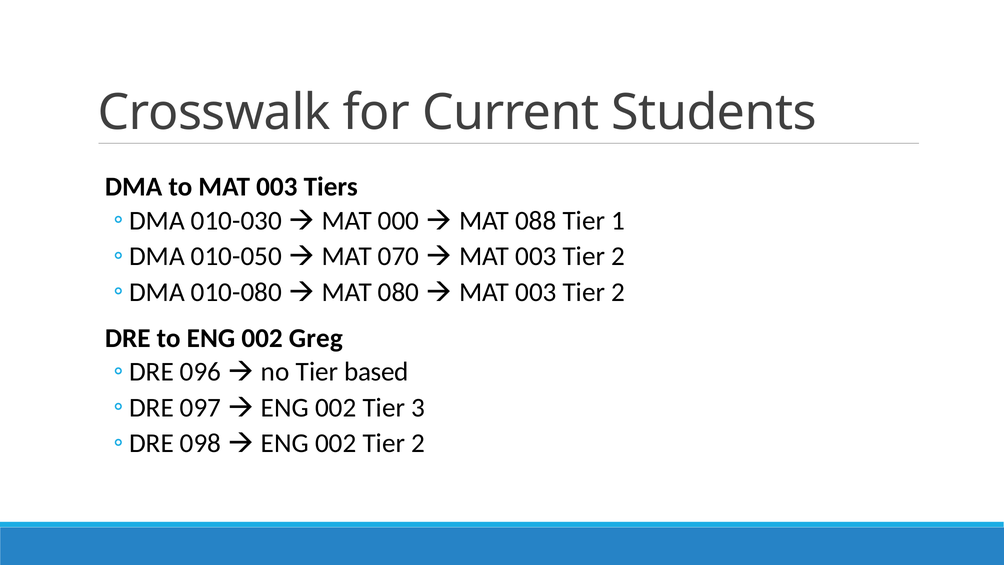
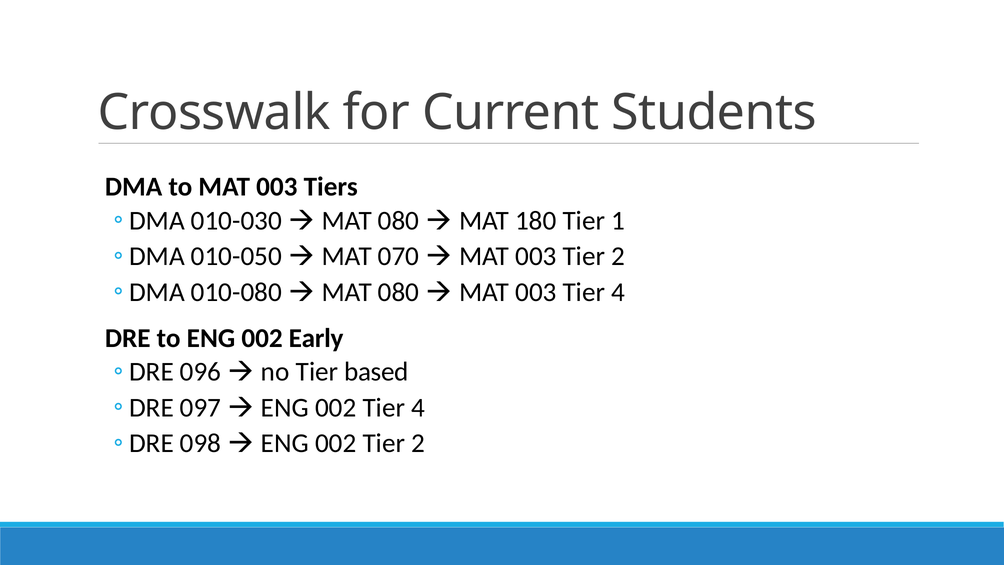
000: 000 -> 080 (399, 220)
088: 088 -> 180 (536, 220)
2: 2 -> 4 (618, 292)
Greg: Greg -> Early (316, 338)
002 Tier 3: 3 -> 4 (418, 407)
